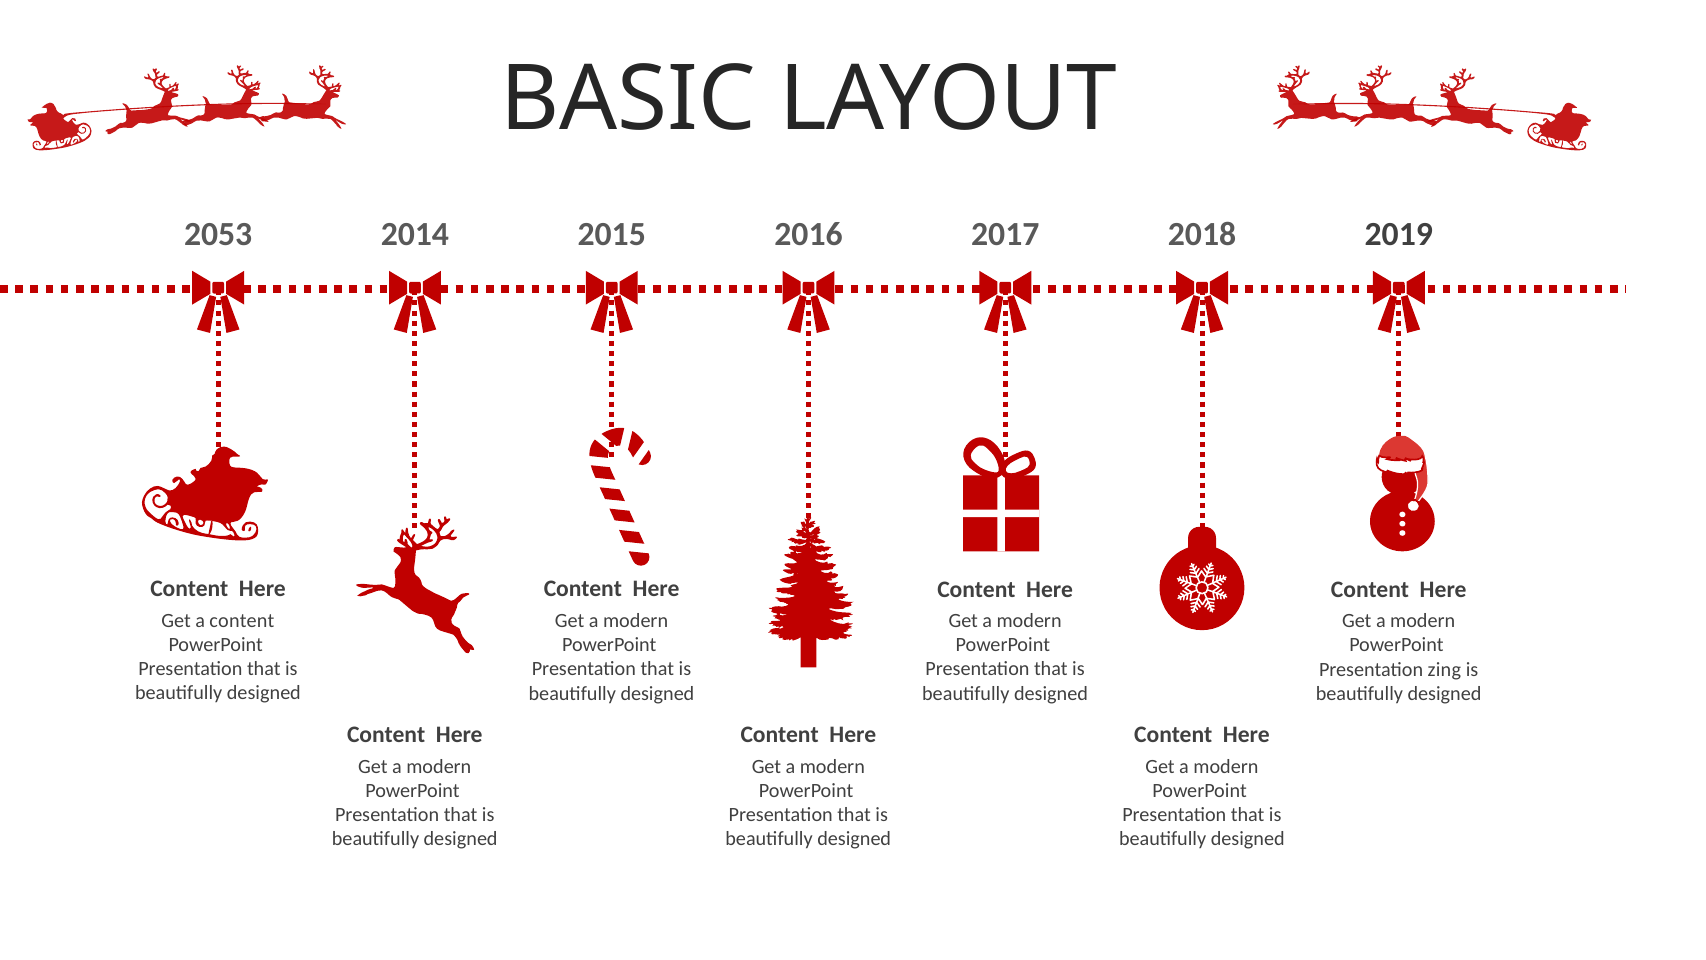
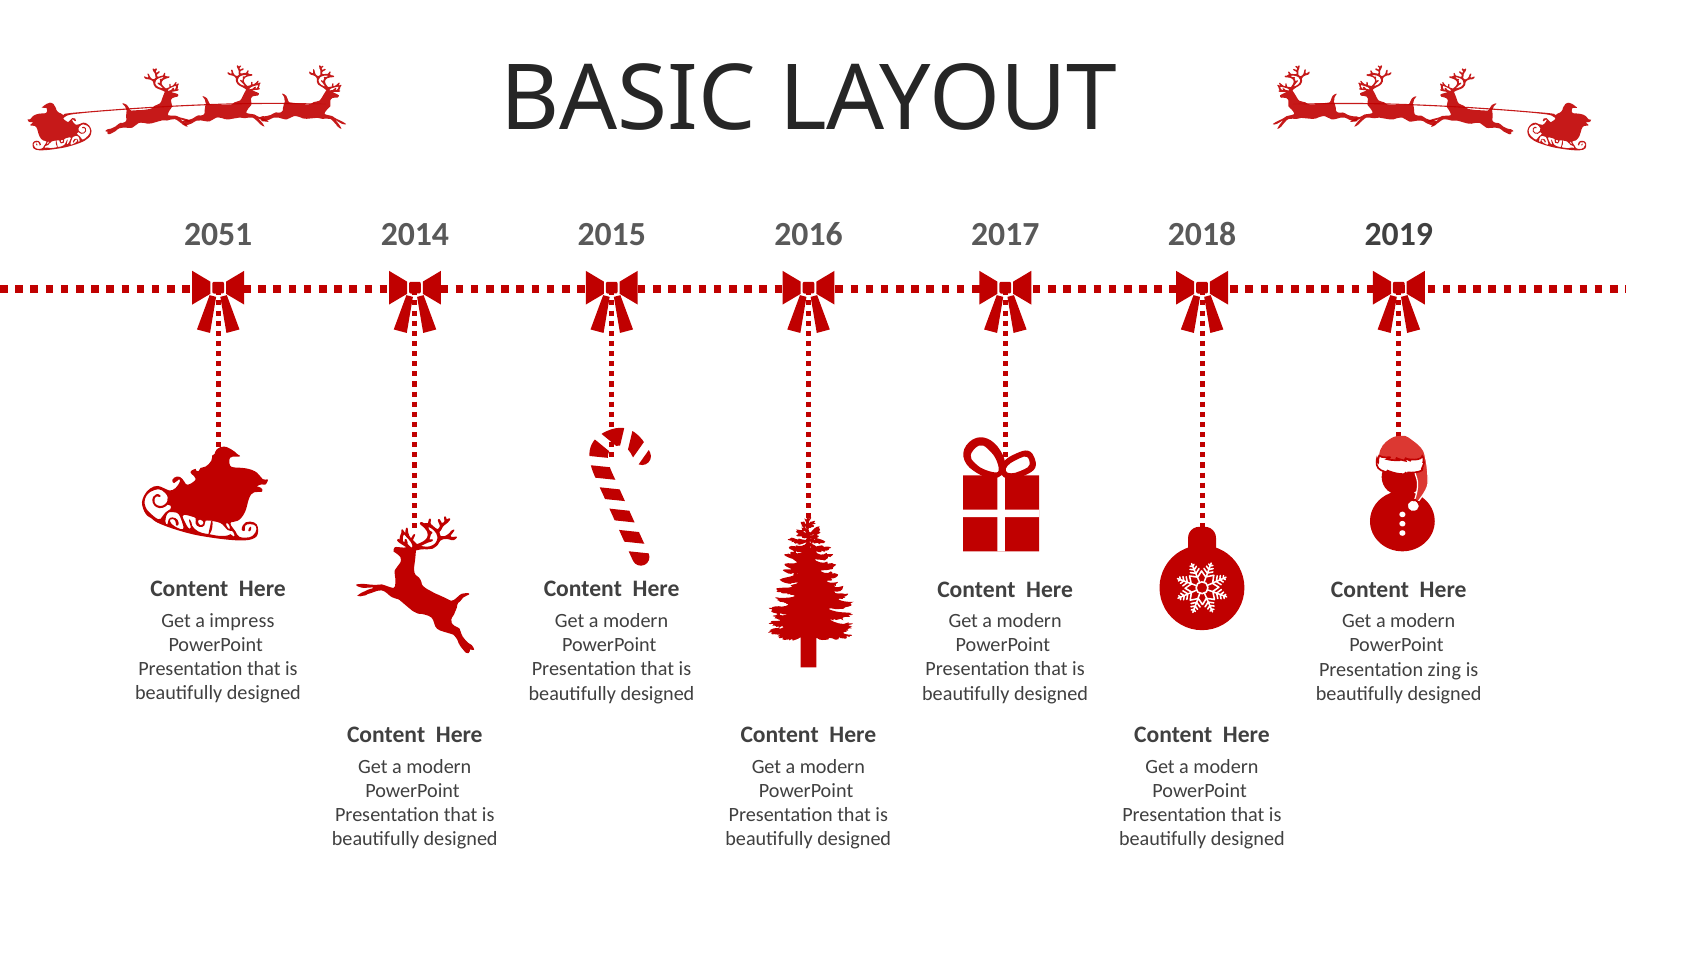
2053: 2053 -> 2051 (218, 235)
a content: content -> impress (242, 620)
